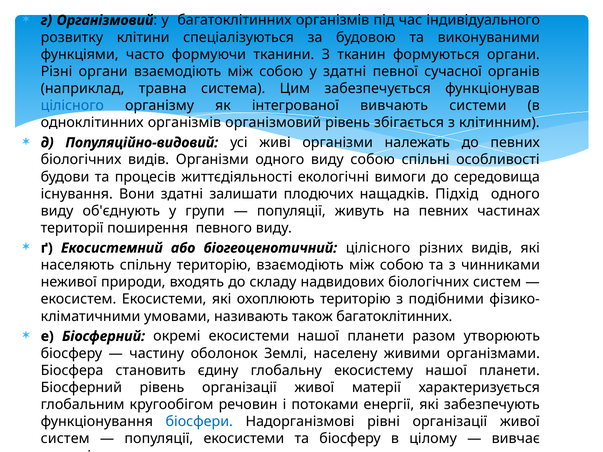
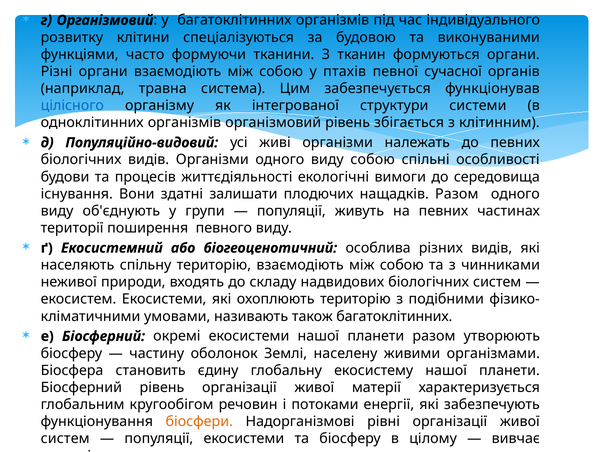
у здатні: здатні -> птахів (345, 72)
вивчають: вивчають -> структури (394, 106)
нащадків Підхід: Підхід -> Разом (457, 194)
біогеоценотичний цілісного: цілісного -> особлива (378, 248)
біосфери colour: blue -> orange (199, 422)
